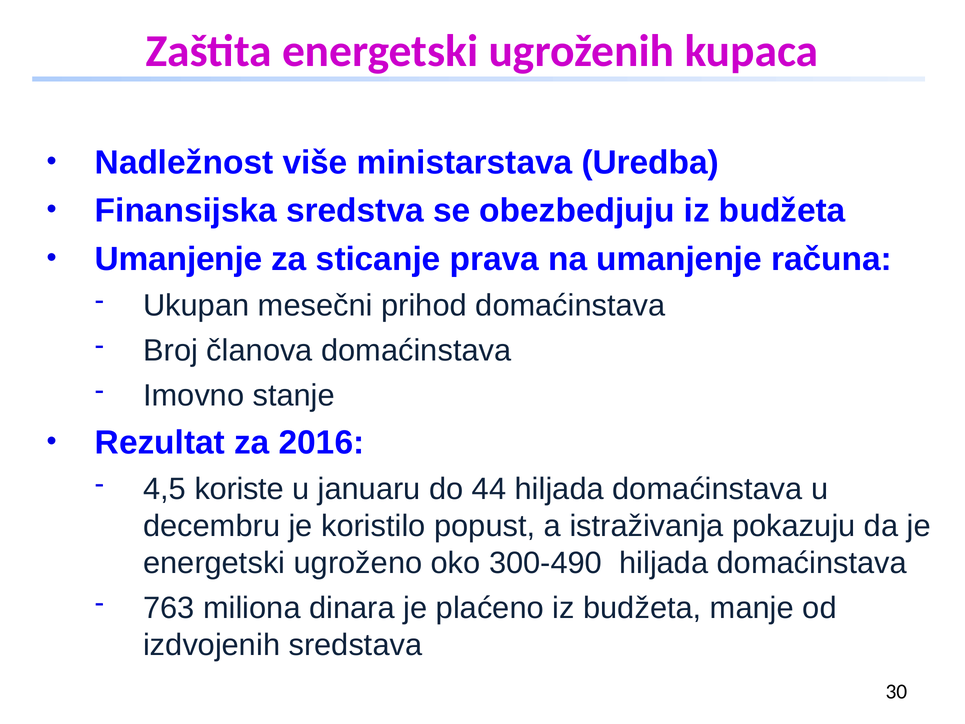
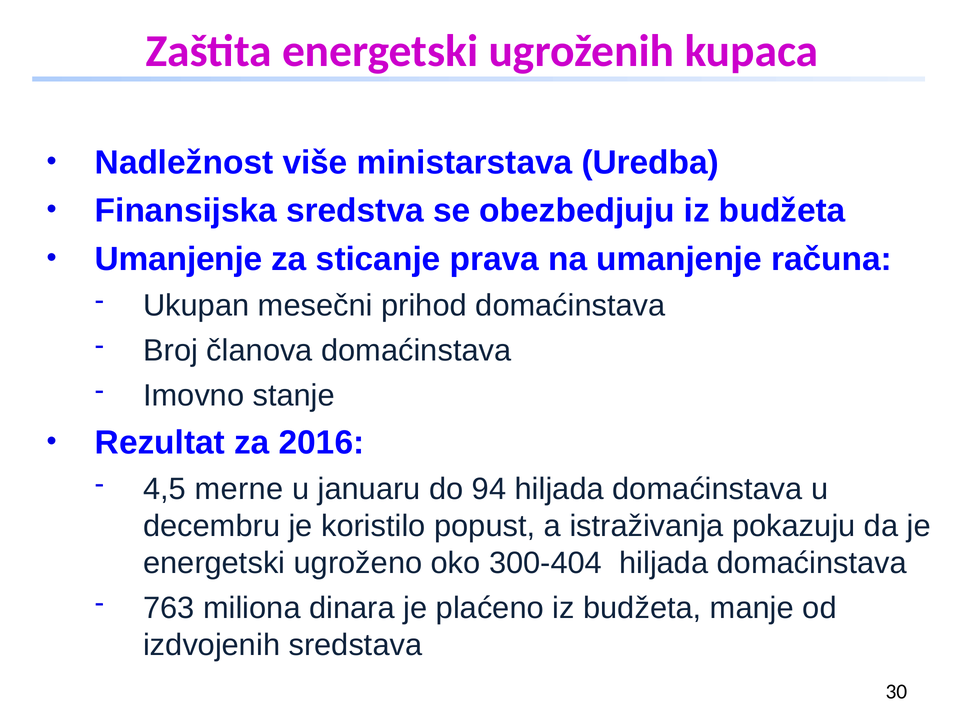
koriste: koriste -> merne (239, 489)
44: 44 -> 94 (489, 489)
300-490: 300-490 -> 300-404 (546, 563)
